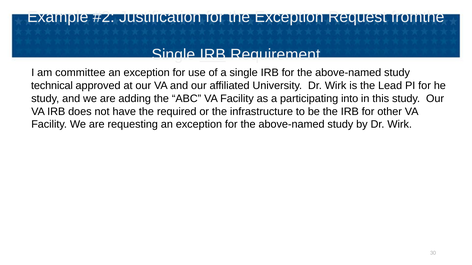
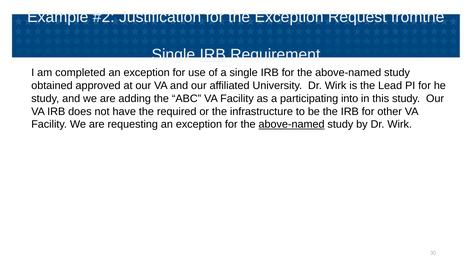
committee: committee -> completed (80, 73)
technical: technical -> obtained (52, 86)
above-named underline: none -> present (292, 125)
